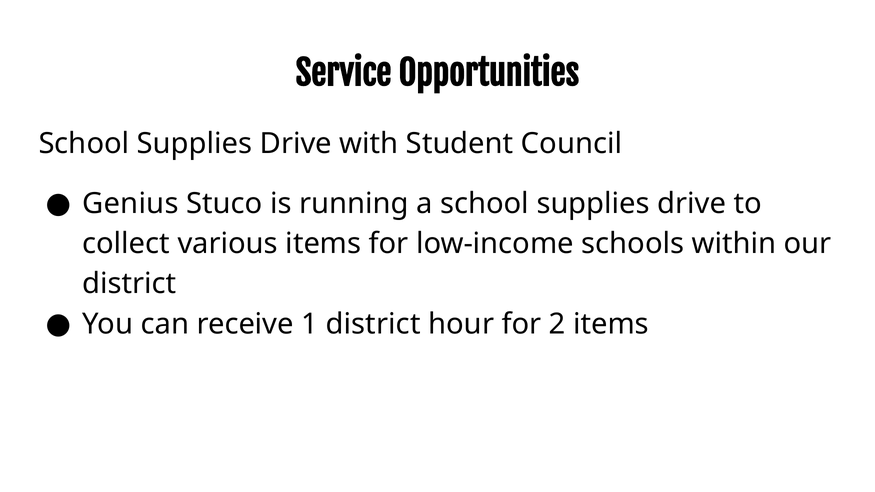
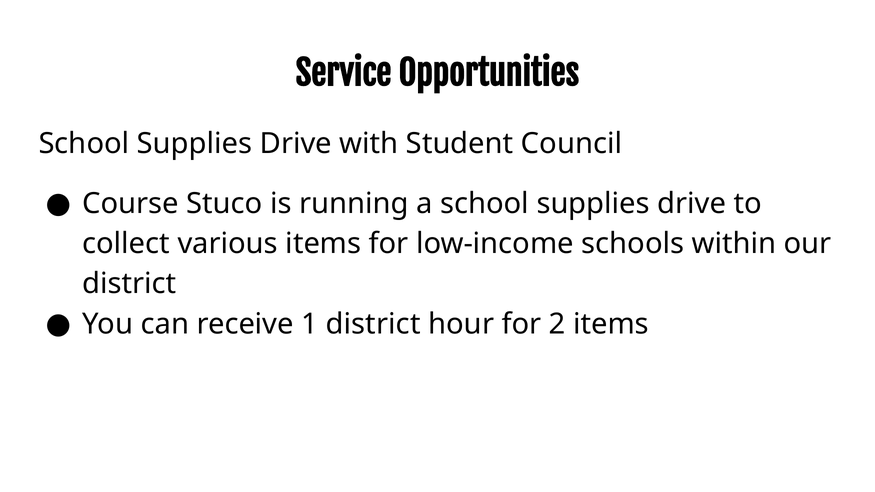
Genius: Genius -> Course (131, 203)
